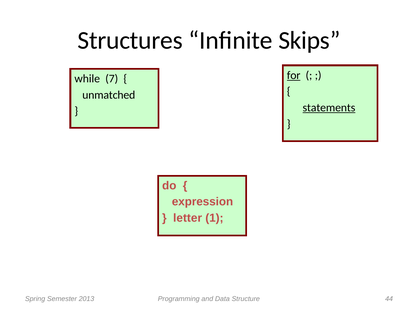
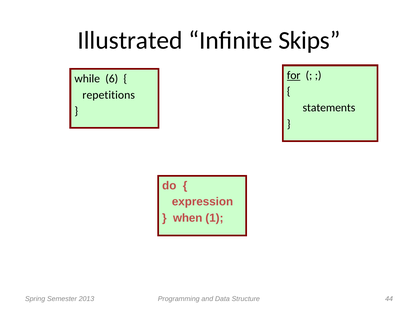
Structures: Structures -> Illustrated (130, 40)
7: 7 -> 6 (112, 79)
unmatched: unmatched -> repetitions (109, 95)
statements underline: present -> none (329, 108)
letter: letter -> when (188, 218)
